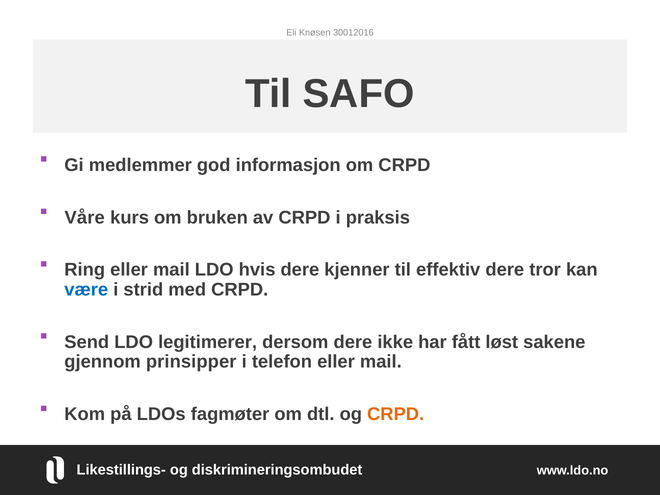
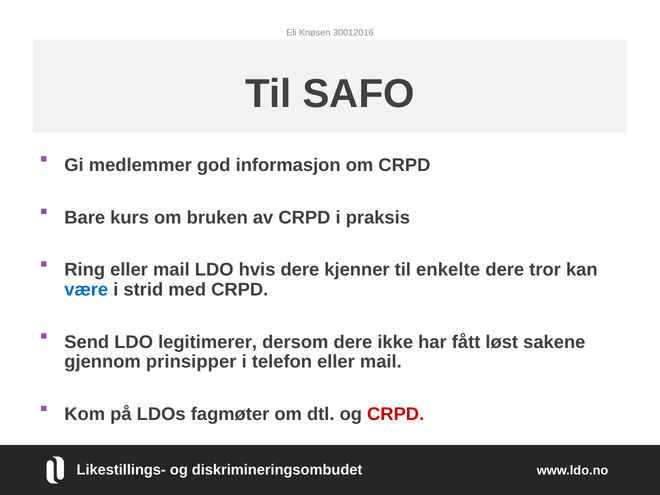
Våre: Våre -> Bare (85, 217)
effektiv: effektiv -> enkelte (448, 270)
CRPD colour: orange -> red (396, 414)
